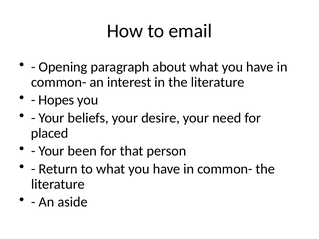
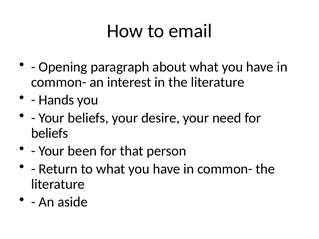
Hopes: Hopes -> Hands (56, 100)
placed: placed -> beliefs (50, 133)
